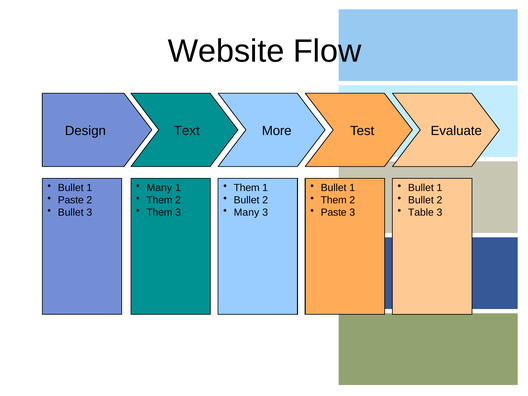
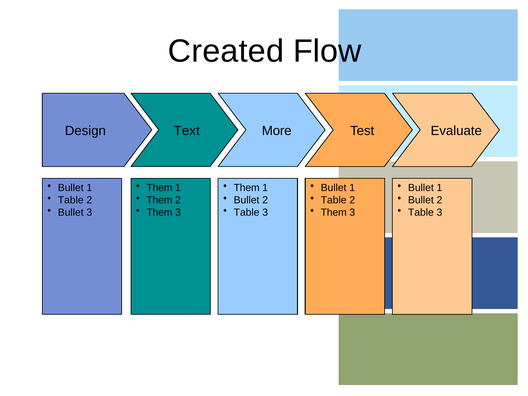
Website: Website -> Created (226, 51)
Many: Many -> Them (159, 188)
Paste: Paste -> Table (71, 200)
Them: Them -> Table (334, 200)
Many: Many -> Table (247, 212)
Paste: Paste -> Them (334, 212)
